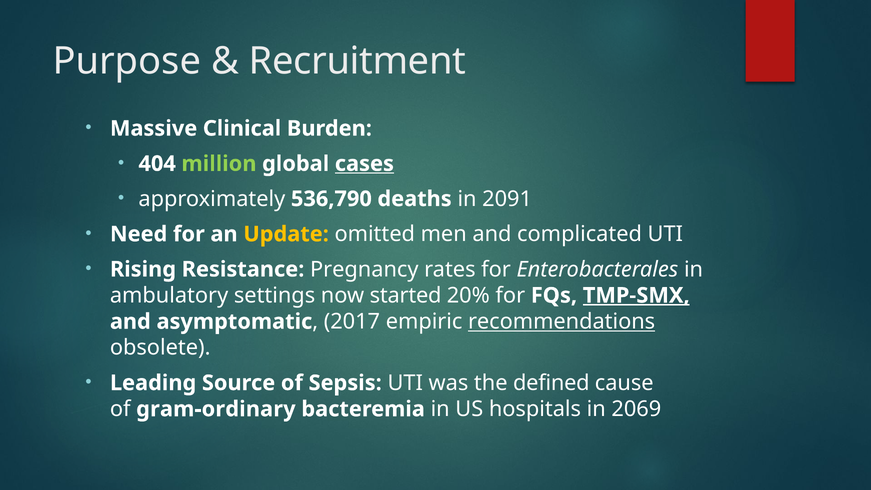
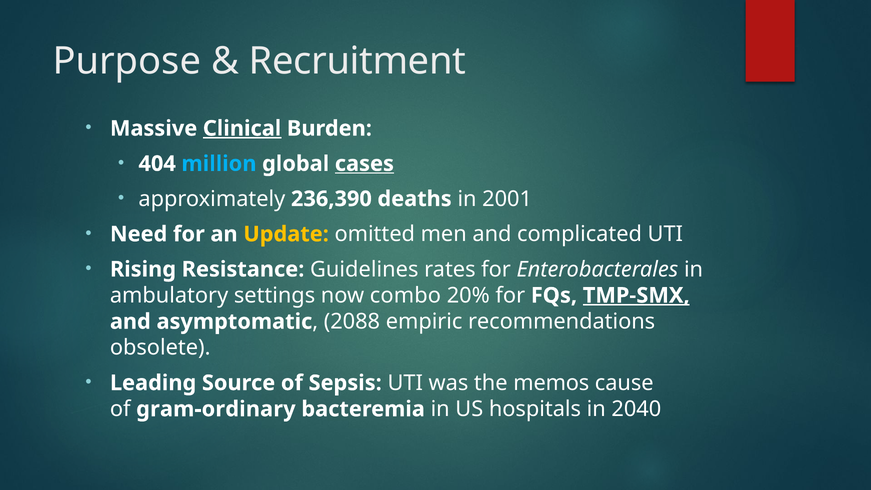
Clinical underline: none -> present (242, 128)
million colour: light green -> light blue (219, 164)
536,790: 536,790 -> 236,390 (331, 199)
2091: 2091 -> 2001 (507, 199)
Pregnancy: Pregnancy -> Guidelines (364, 269)
started: started -> combo (405, 295)
2017: 2017 -> 2088 (352, 322)
recommendations underline: present -> none (562, 322)
defined: defined -> memos (551, 383)
2069: 2069 -> 2040 (636, 409)
